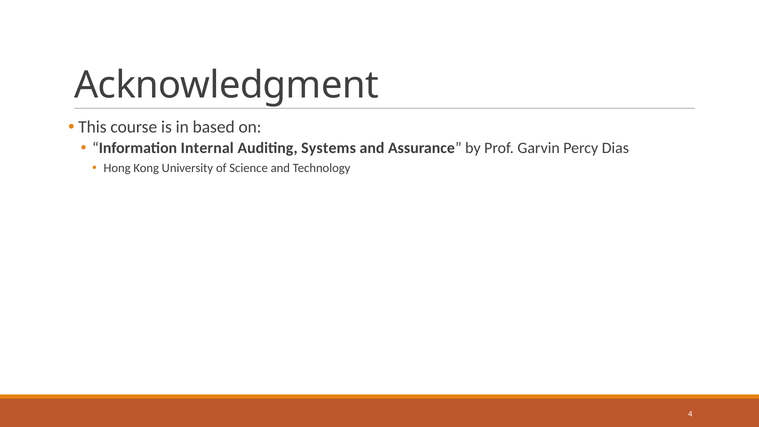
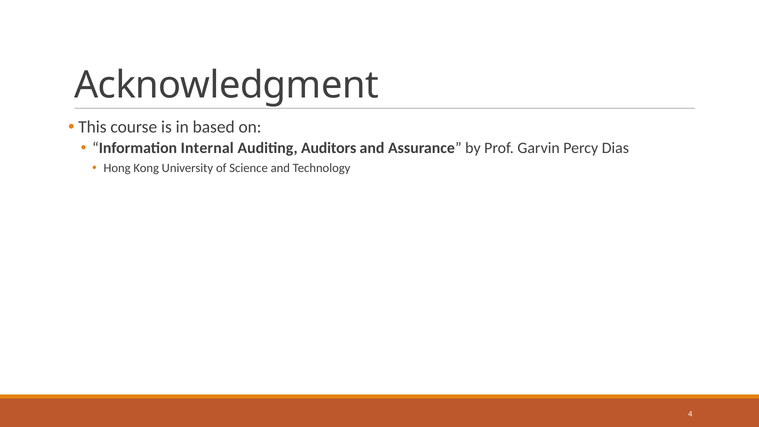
Systems: Systems -> Auditors (329, 148)
